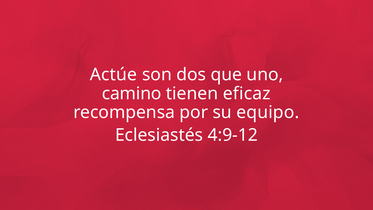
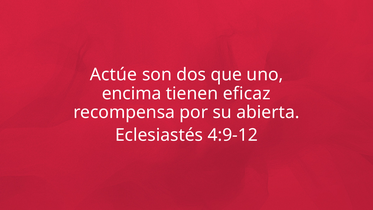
camino: camino -> encima (132, 93)
equipo: equipo -> abierta (268, 112)
